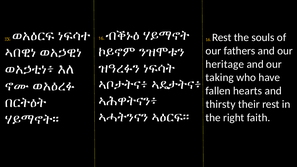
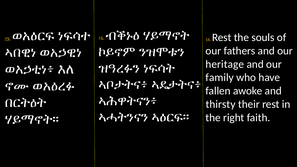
taking: taking -> family (220, 78)
hearts: hearts -> awoke (248, 91)
